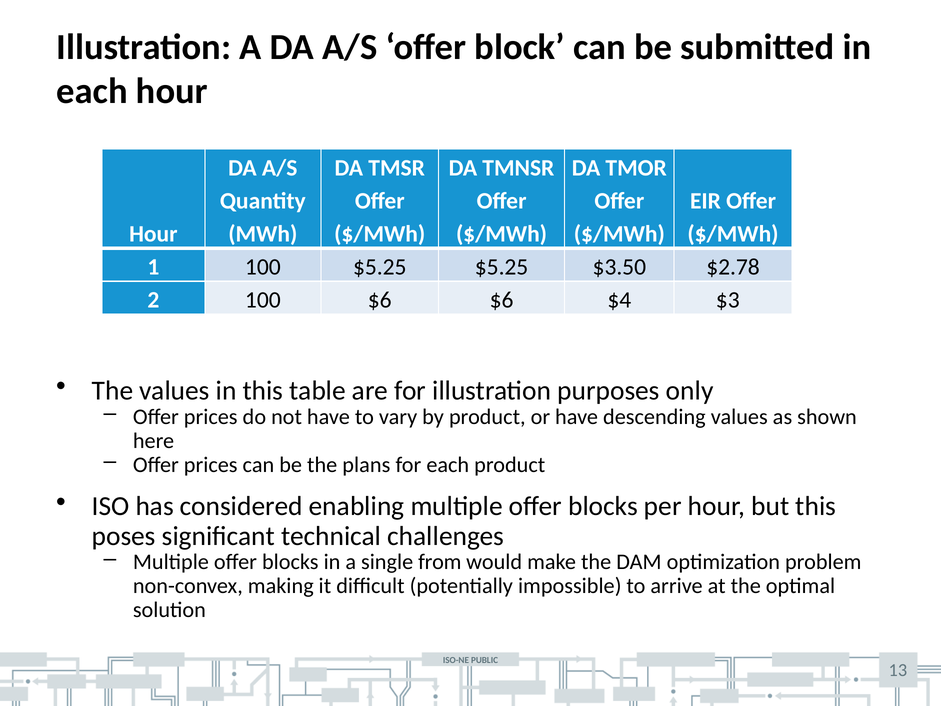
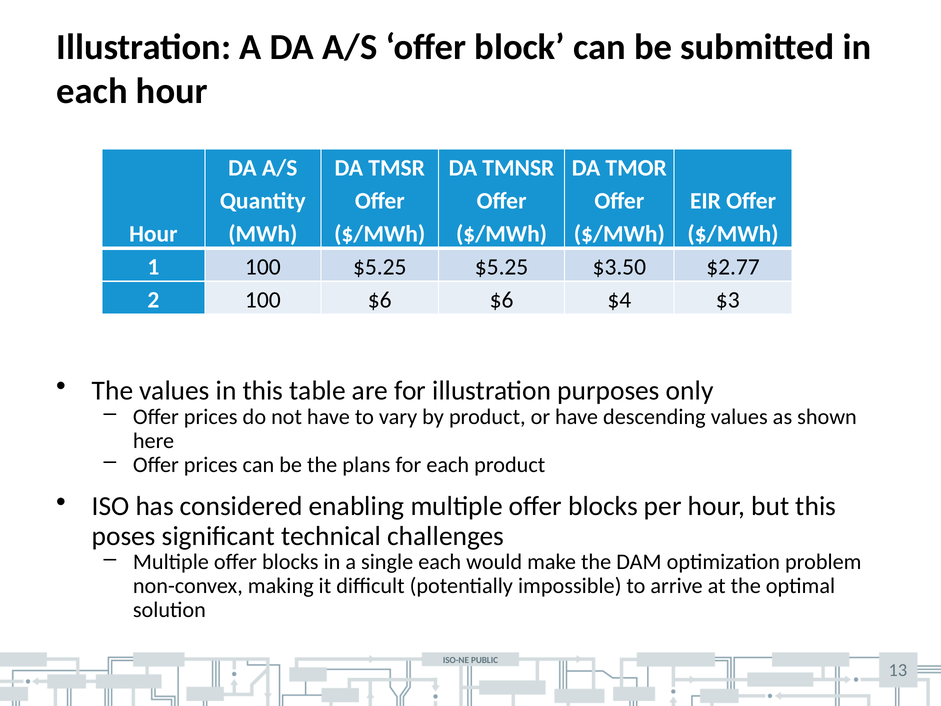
$2.78: $2.78 -> $2.77 (733, 267)
single from: from -> each (440, 562)
